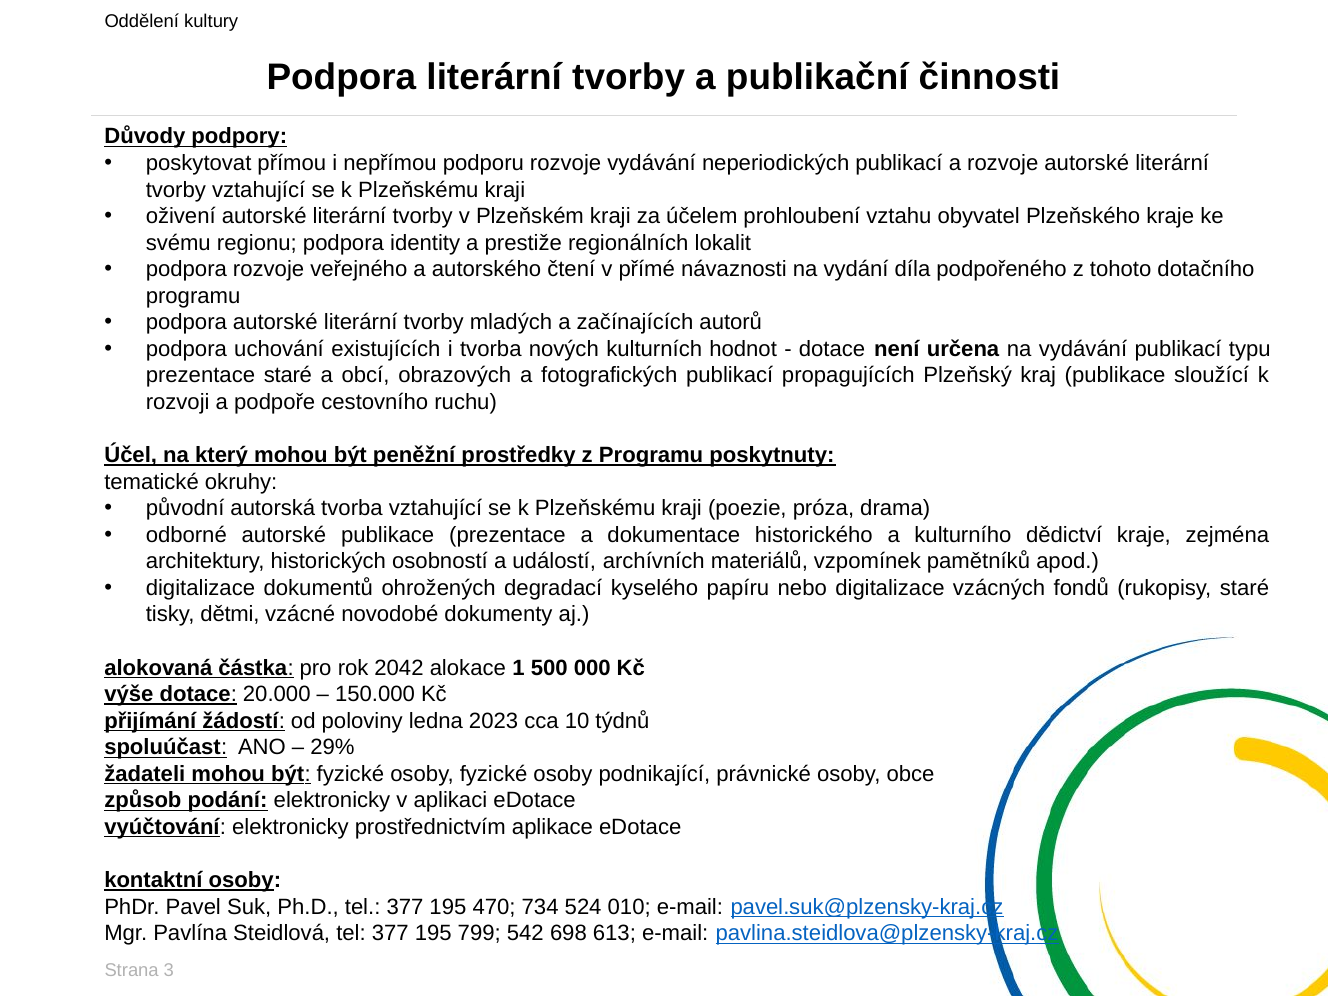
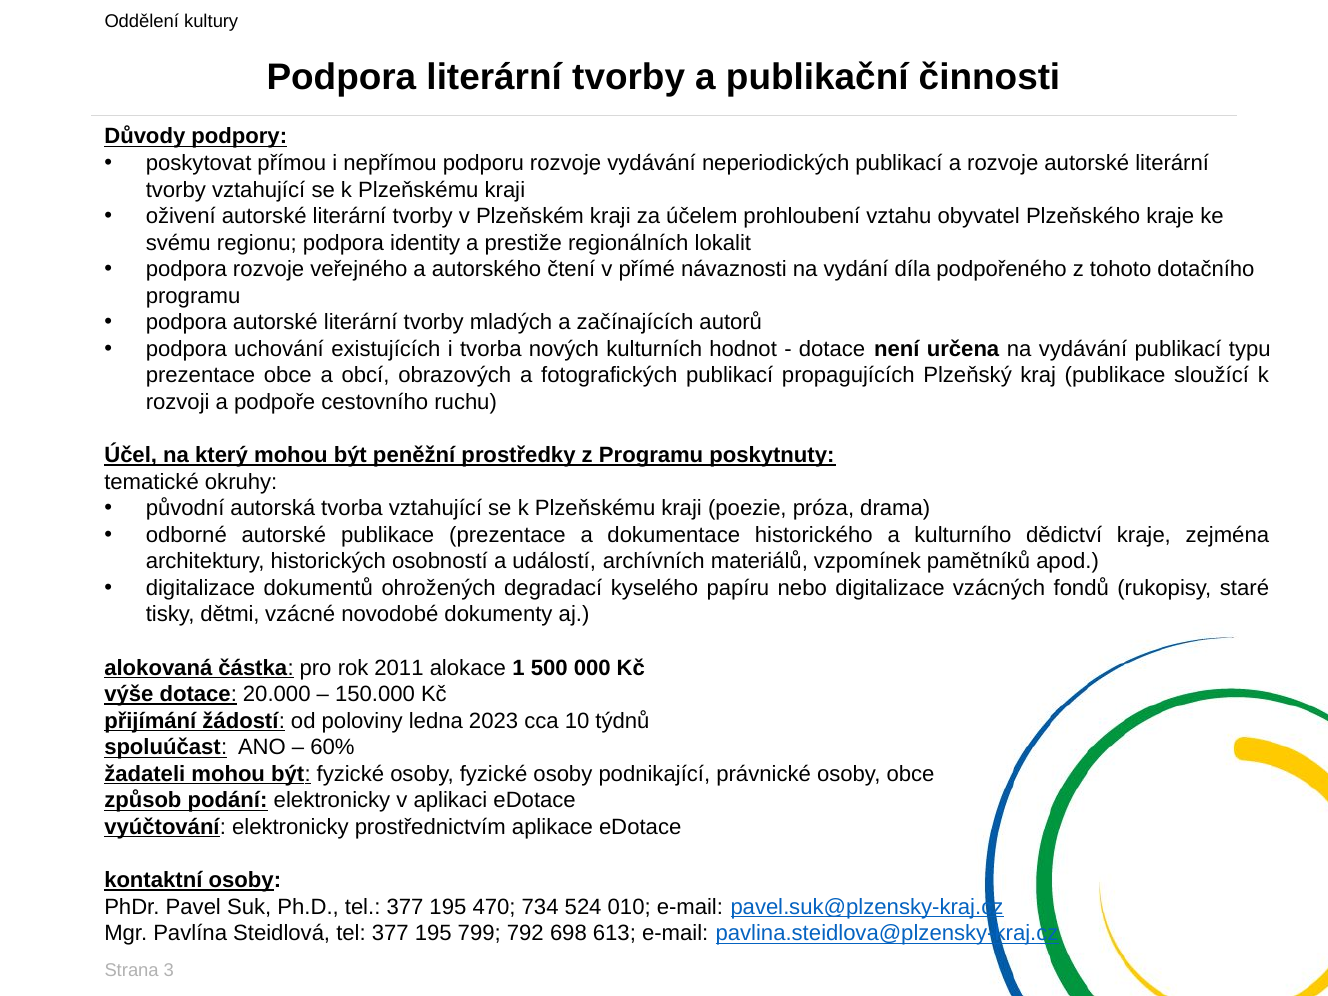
prezentace staré: staré -> obce (288, 376)
2042: 2042 -> 2011 (399, 668)
29%: 29% -> 60% (332, 747)
542: 542 -> 792 (525, 933)
